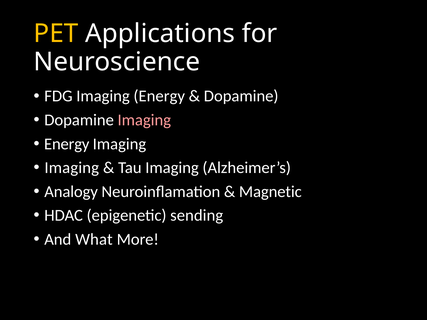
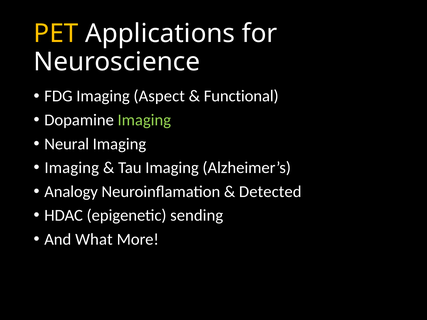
Imaging Energy: Energy -> Aspect (159, 96)
Dopamine: Dopamine -> Functional (241, 96)
Imaging colour: pink -> light green (144, 120)
Energy: Energy -> Neural (67, 144)
Magnetic: Magnetic -> Detected (270, 192)
